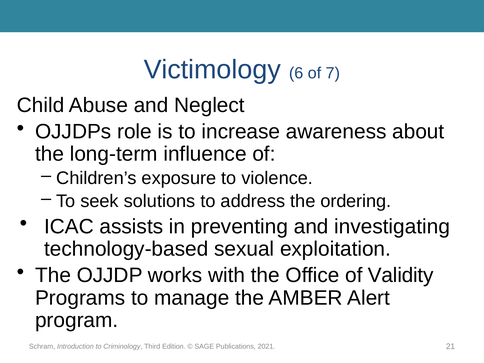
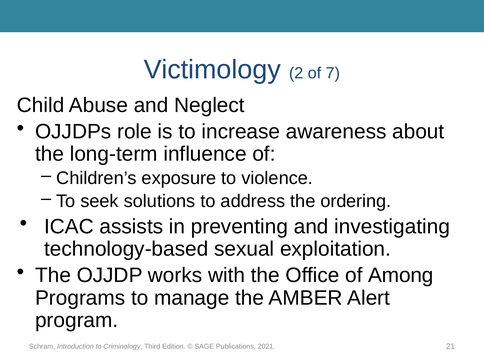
6: 6 -> 2 (296, 73)
Validity: Validity -> Among (401, 275)
